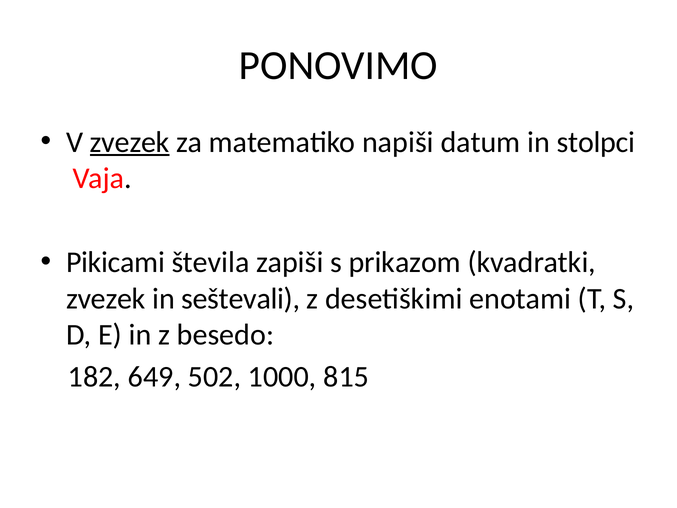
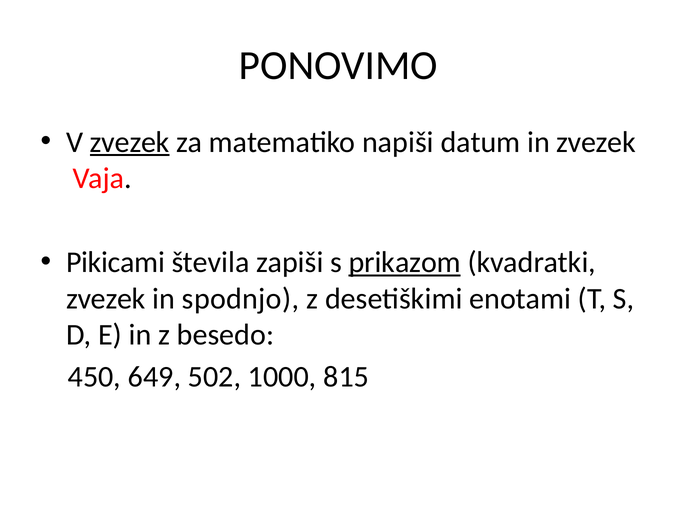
in stolpci: stolpci -> zvezek (596, 142)
prikazom underline: none -> present (405, 262)
seštevali: seštevali -> spodnjo (241, 299)
182: 182 -> 450 (94, 377)
